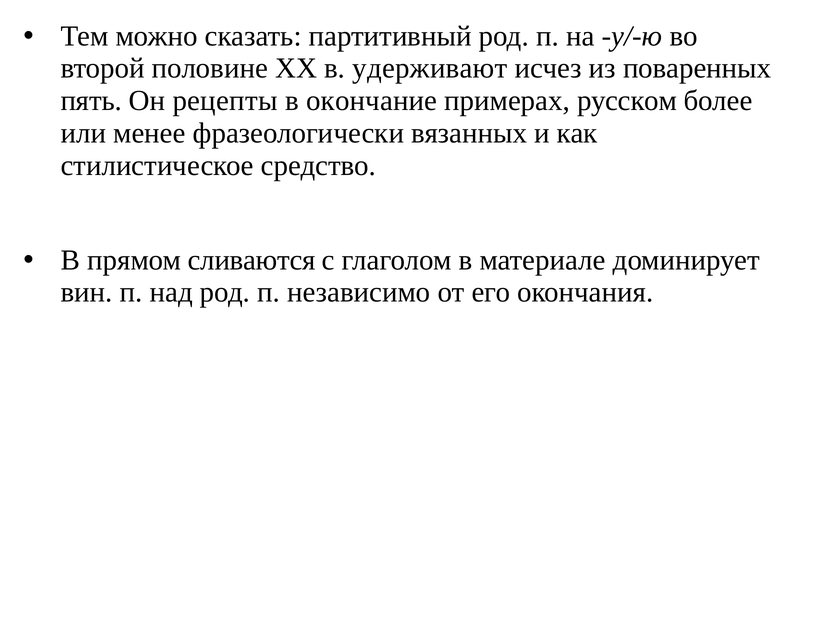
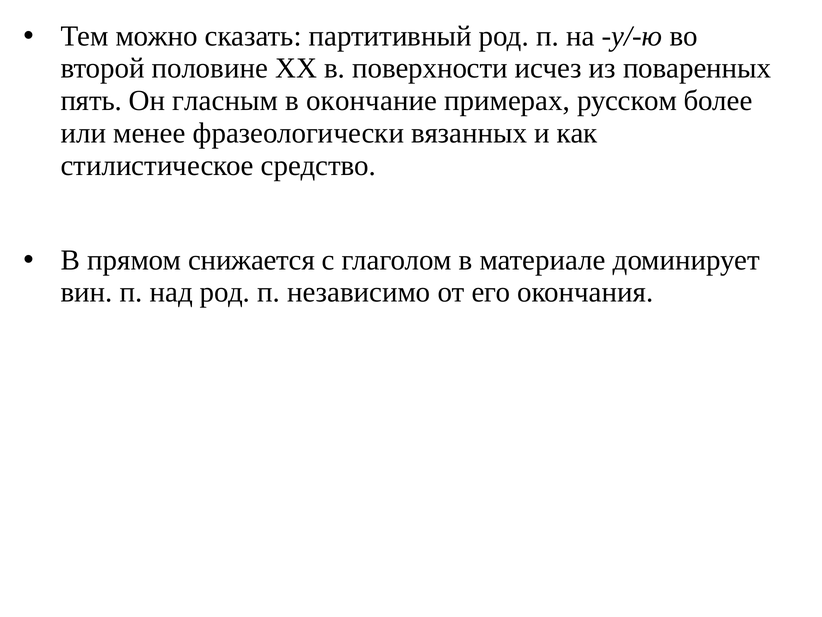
удерживают: удерживают -> поверхности (430, 68)
рецепты: рецепты -> гласным (225, 101)
сливаются: сливаются -> снижается (252, 260)
